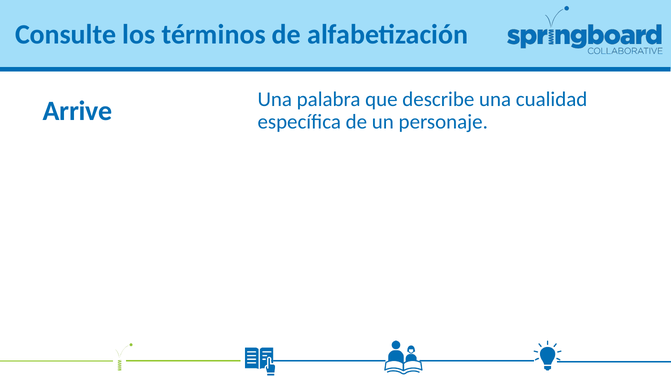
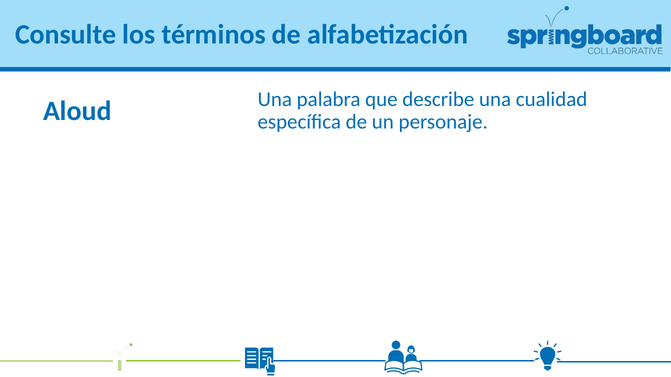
Arrive: Arrive -> Aloud (77, 111)
